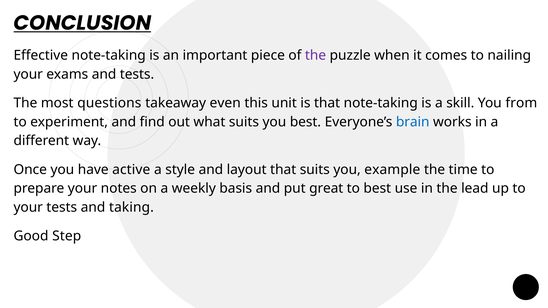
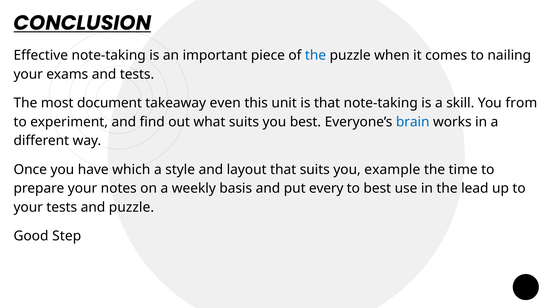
the colour: purple -> blue (316, 55)
questions: questions -> document (109, 103)
active: active -> which (131, 170)
great: great -> every (326, 189)
and taking: taking -> puzzle (131, 207)
